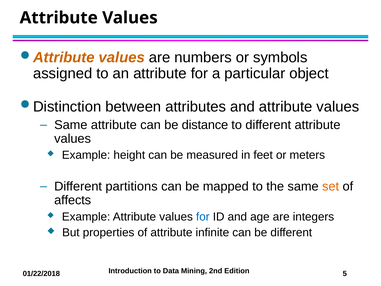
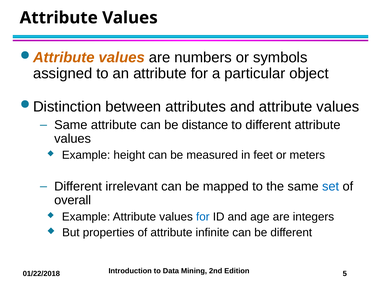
partitions: partitions -> irrelevant (132, 186)
set colour: orange -> blue (331, 186)
affects: affects -> overall (73, 200)
